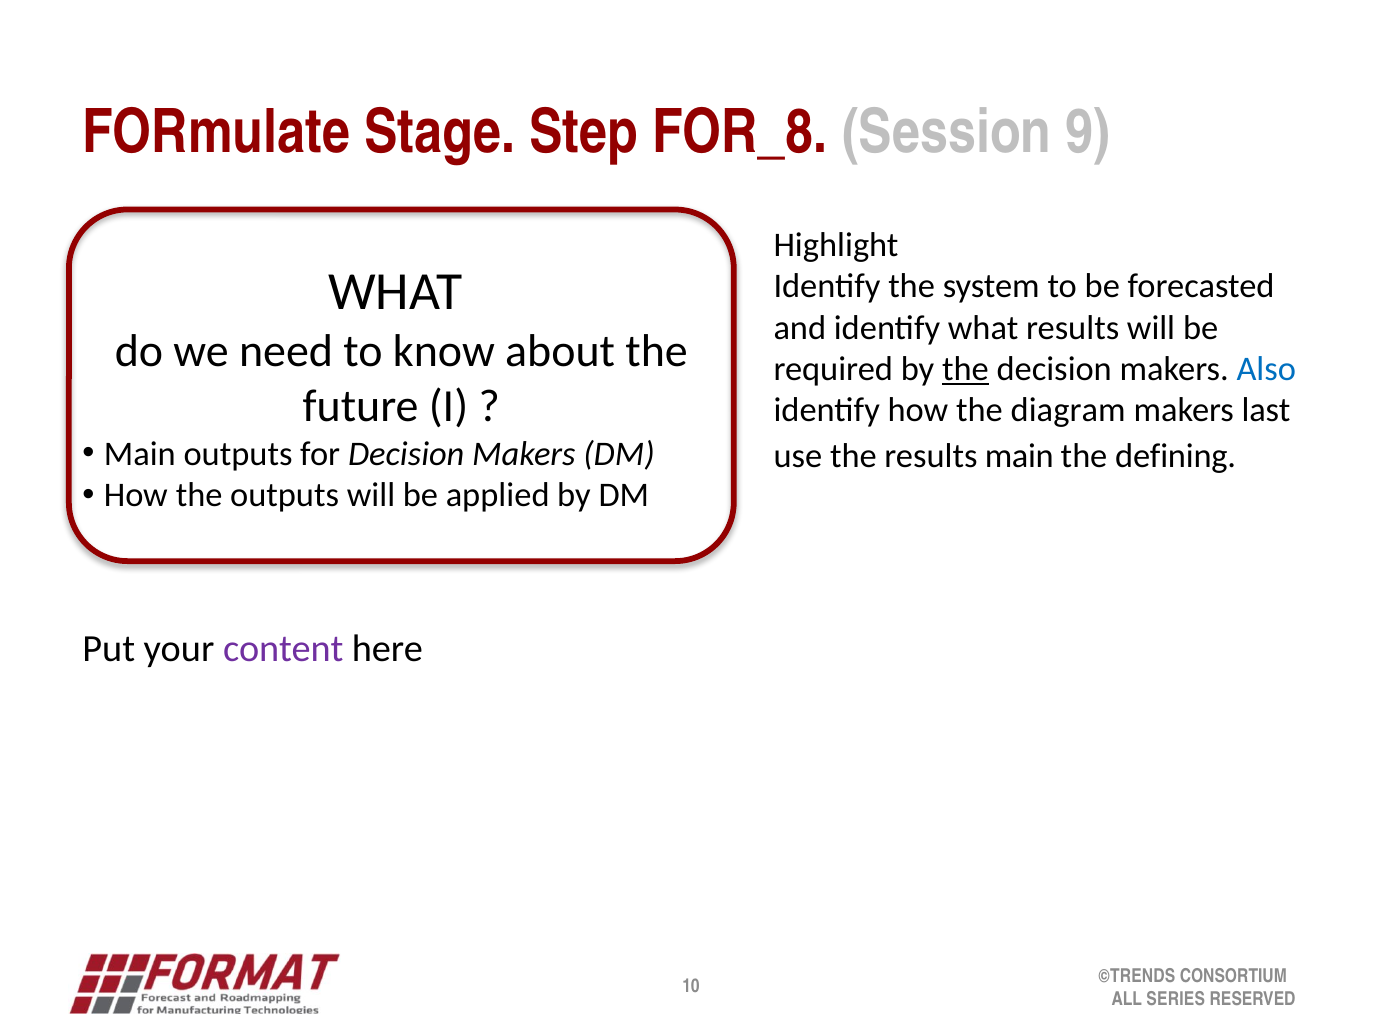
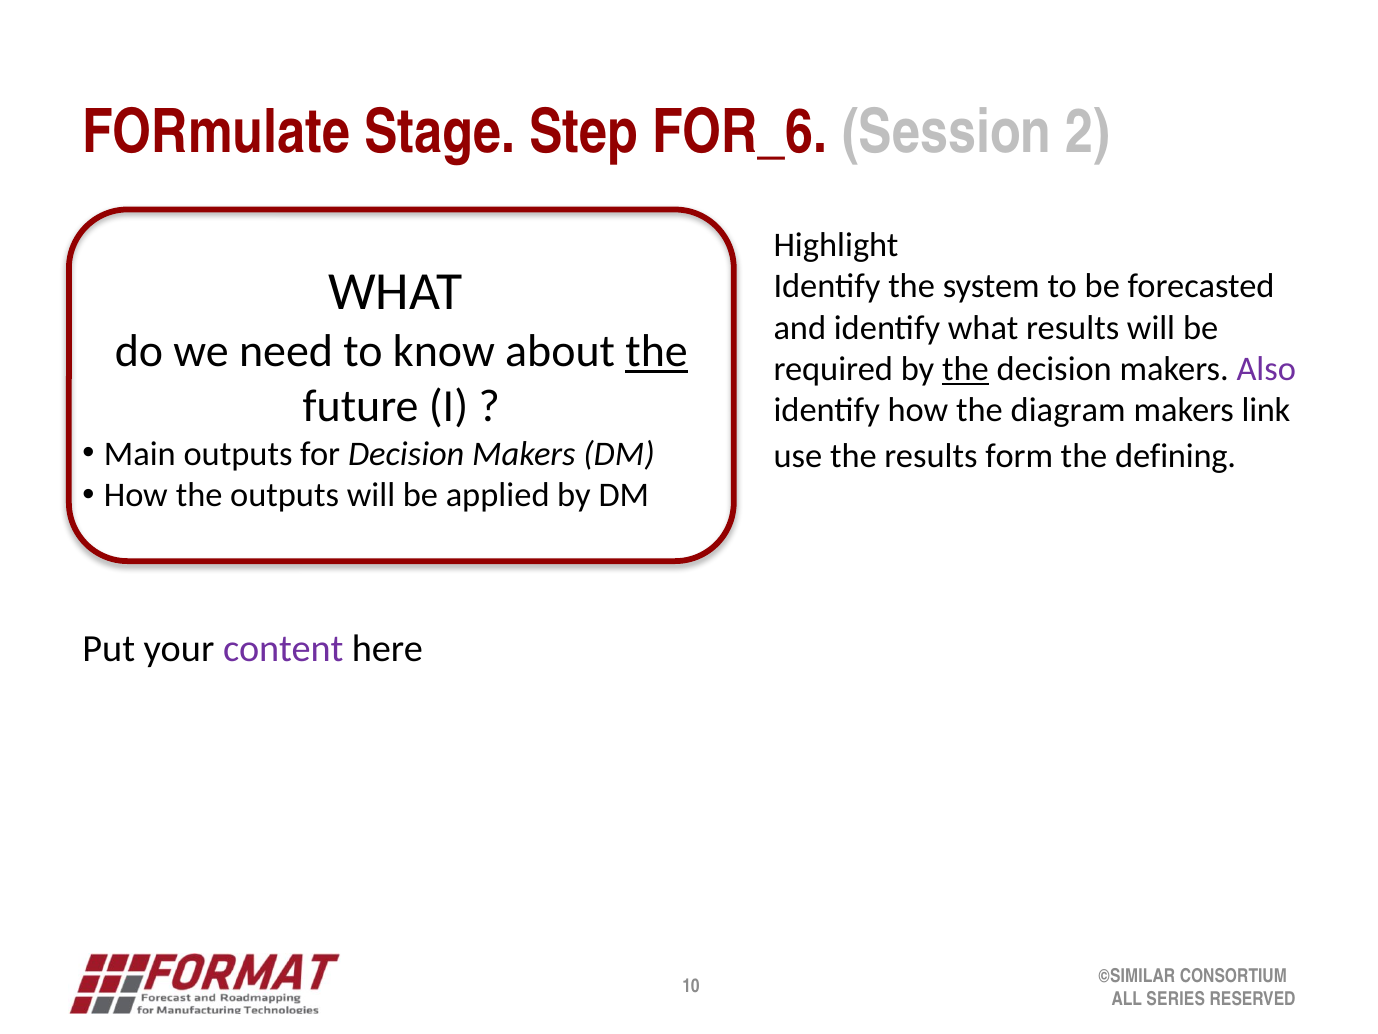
FOR_8: FOR_8 -> FOR_6 (740, 132)
9: 9 -> 2 (1088, 132)
the underline: none -> present (657, 351)
Also colour: blue -> purple (1266, 369)
last: last -> link (1266, 410)
results main: main -> form (1019, 455)
©TRENDS: ©TRENDS -> ©SIMILAR (1137, 976)
